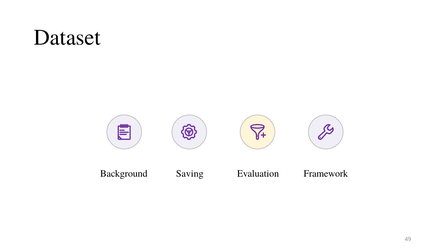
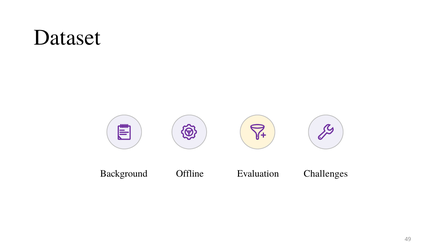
Saving: Saving -> Offline (190, 173)
Framework: Framework -> Challenges (326, 173)
